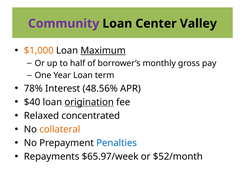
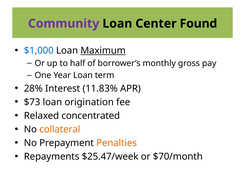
Valley: Valley -> Found (198, 24)
$1,000 colour: orange -> blue (39, 50)
78%: 78% -> 28% (33, 88)
48.56%: 48.56% -> 11.83% (100, 88)
$40: $40 -> $73 (32, 102)
origination underline: present -> none (89, 102)
Penalties colour: blue -> orange (117, 143)
$65.97/week: $65.97/week -> $25.47/week (110, 156)
$52/month: $52/month -> $70/month (178, 156)
